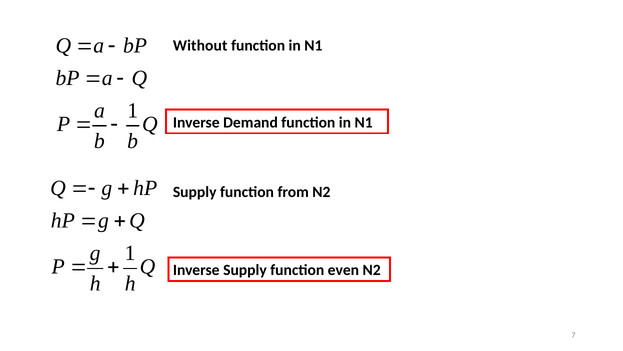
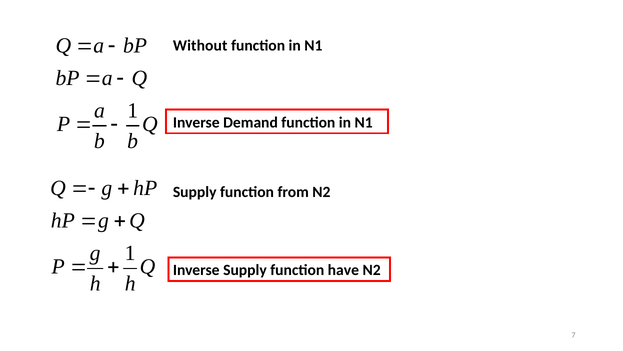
even: even -> have (343, 270)
